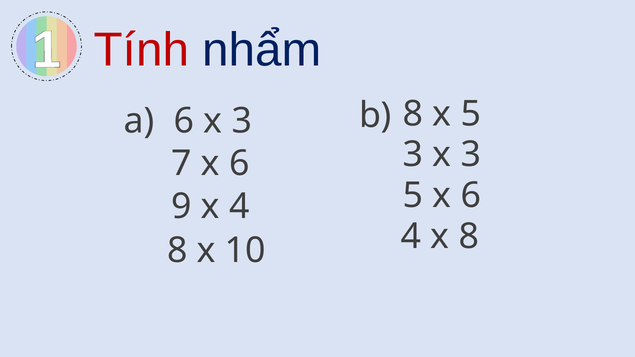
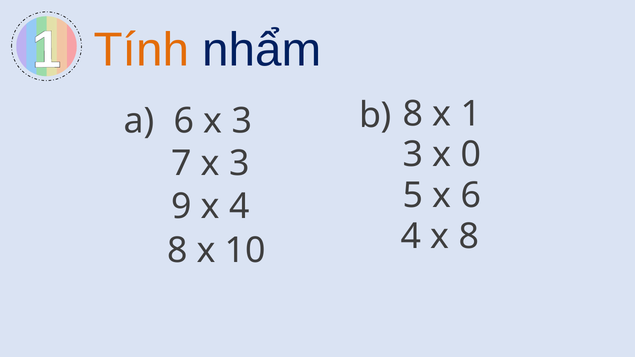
Tính colour: red -> orange (142, 50)
x 5: 5 -> 1 (471, 114)
3 x 3: 3 -> 0 (471, 155)
7 x 6: 6 -> 3 (239, 163)
